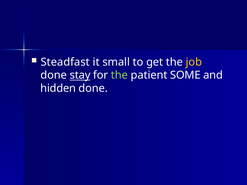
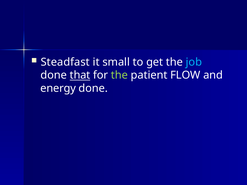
job colour: yellow -> light blue (194, 62)
stay: stay -> that (80, 75)
SOME: SOME -> FLOW (185, 75)
hidden: hidden -> energy (58, 88)
